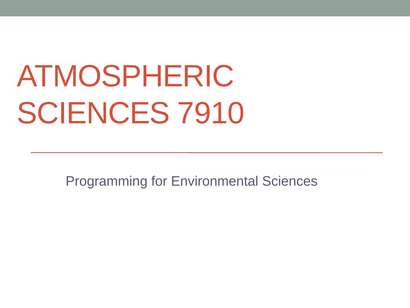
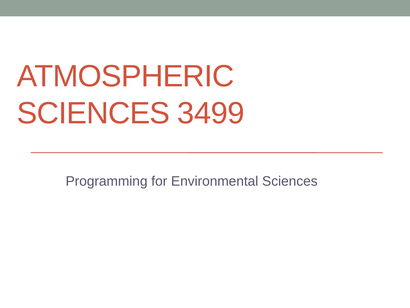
7910: 7910 -> 3499 (211, 113)
